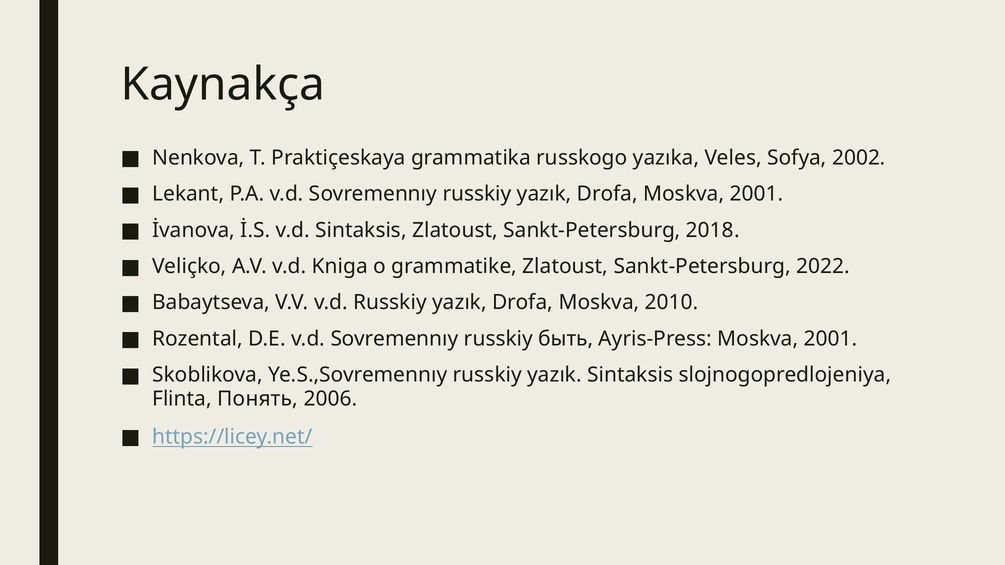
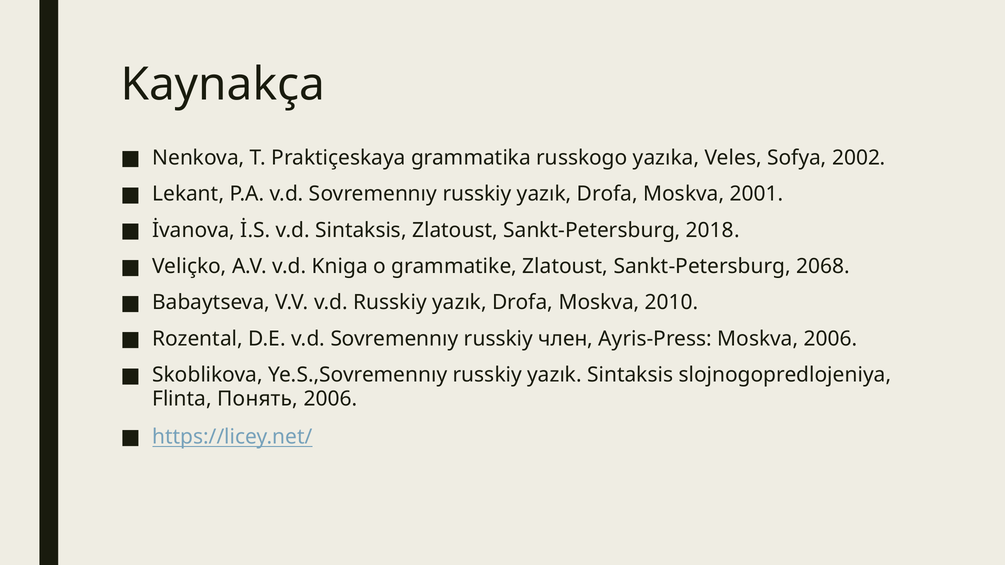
2022: 2022 -> 2068 (823, 267)
быть: быть -> член (566, 339)
Ayris-Press Moskva 2001: 2001 -> 2006 (831, 339)
